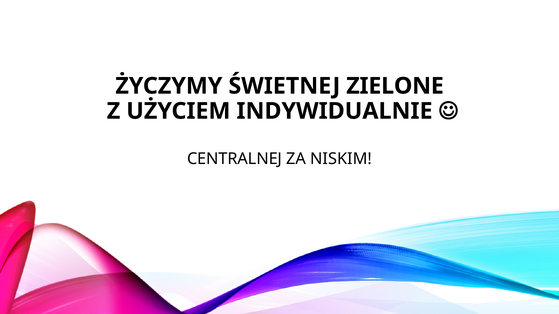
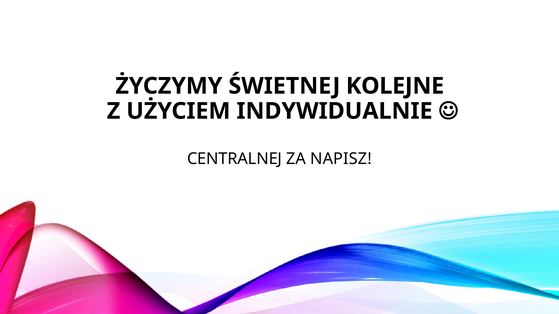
ZIELONE: ZIELONE -> KOLEJNE (395, 86)
NISKIM: NISKIM -> NAPISZ (341, 159)
